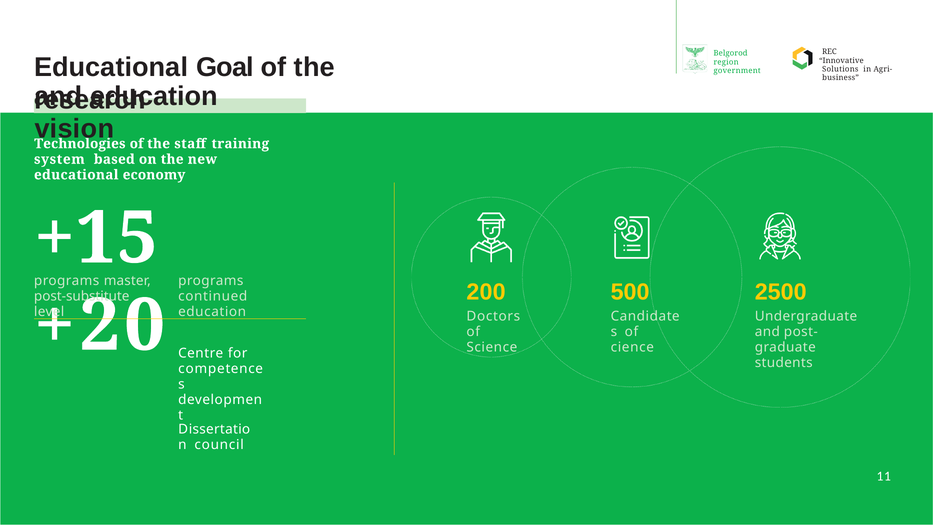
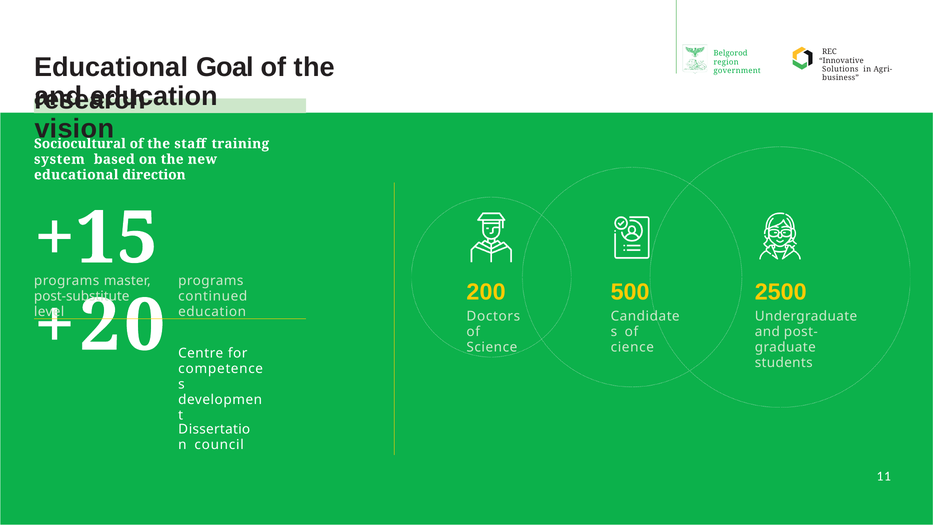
Technologies: Technologies -> Sociocultural (80, 144)
economy: economy -> direction (154, 175)
